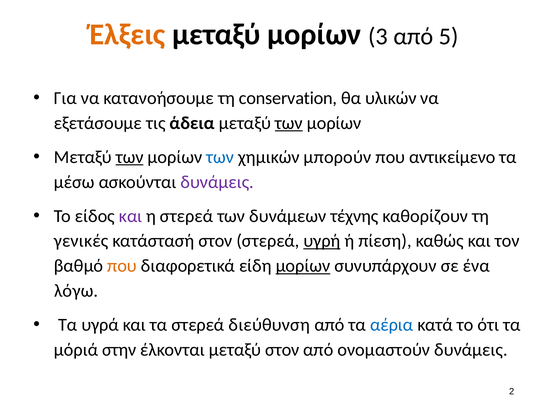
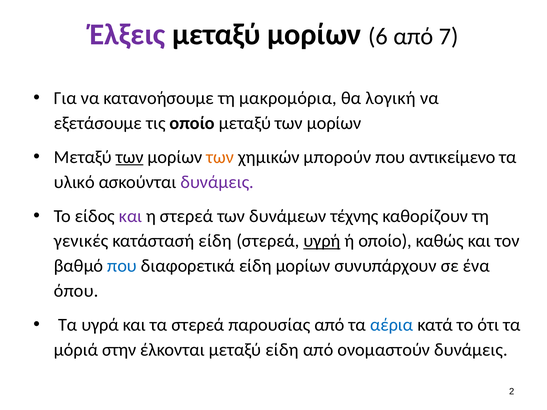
Έλξεις colour: orange -> purple (127, 35)
3: 3 -> 6 (378, 37)
5: 5 -> 7 (449, 37)
conservation: conservation -> μακρομόρια (288, 98)
υλικών: υλικών -> λογική (391, 98)
τις άδεια: άδεια -> οποίο (192, 123)
των underline: present -> none (289, 123)
των colour: blue -> orange (220, 157)
μέσω: μέσω -> υλικό (74, 182)
κατάστασή στον: στον -> είδη (215, 241)
ή πίεση: πίεση -> οποίο (385, 241)
που colour: orange -> blue (122, 266)
μορίων underline: present -> none (303, 266)
λόγω: λόγω -> όπου (76, 291)
διεύθυνση: διεύθυνση -> παρουσίας (269, 325)
μεταξύ στον: στον -> είδη (282, 350)
